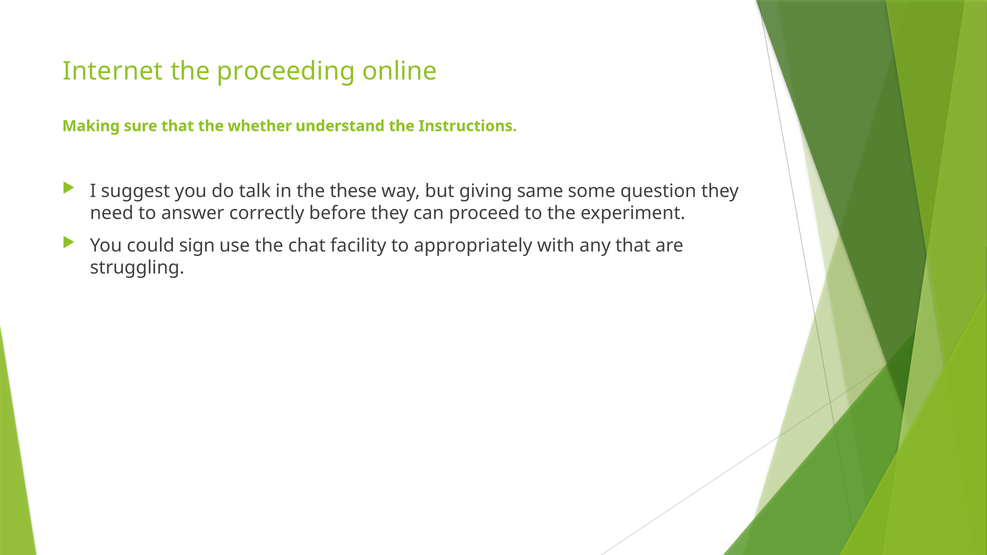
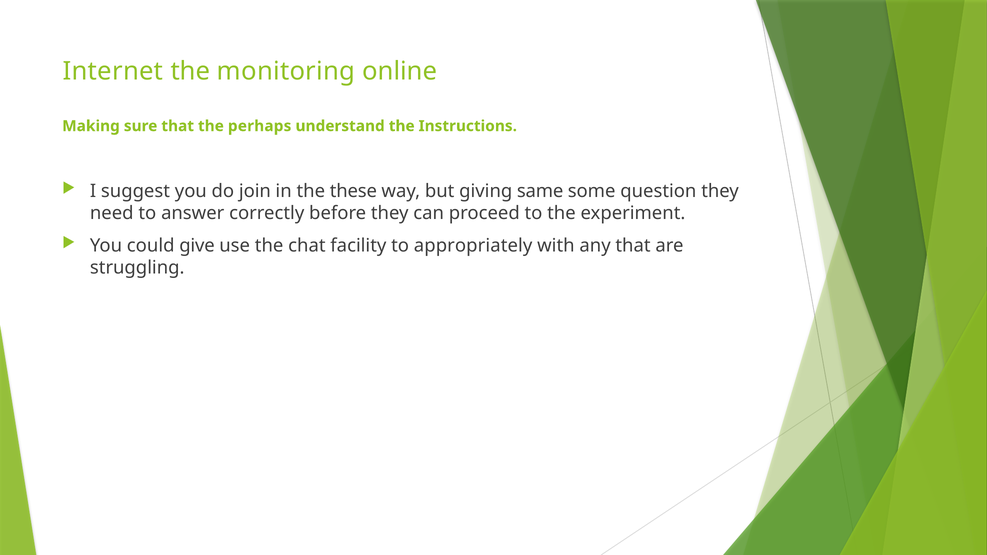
proceeding: proceeding -> monitoring (286, 71)
whether: whether -> perhaps (260, 126)
talk: talk -> join (255, 191)
sign: sign -> give (197, 246)
